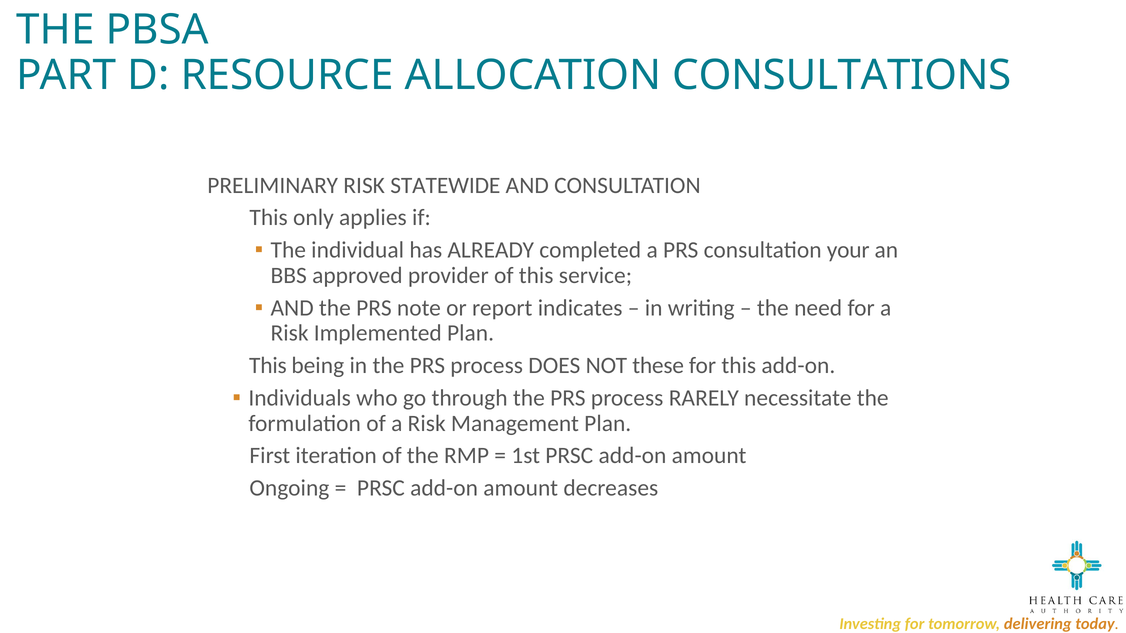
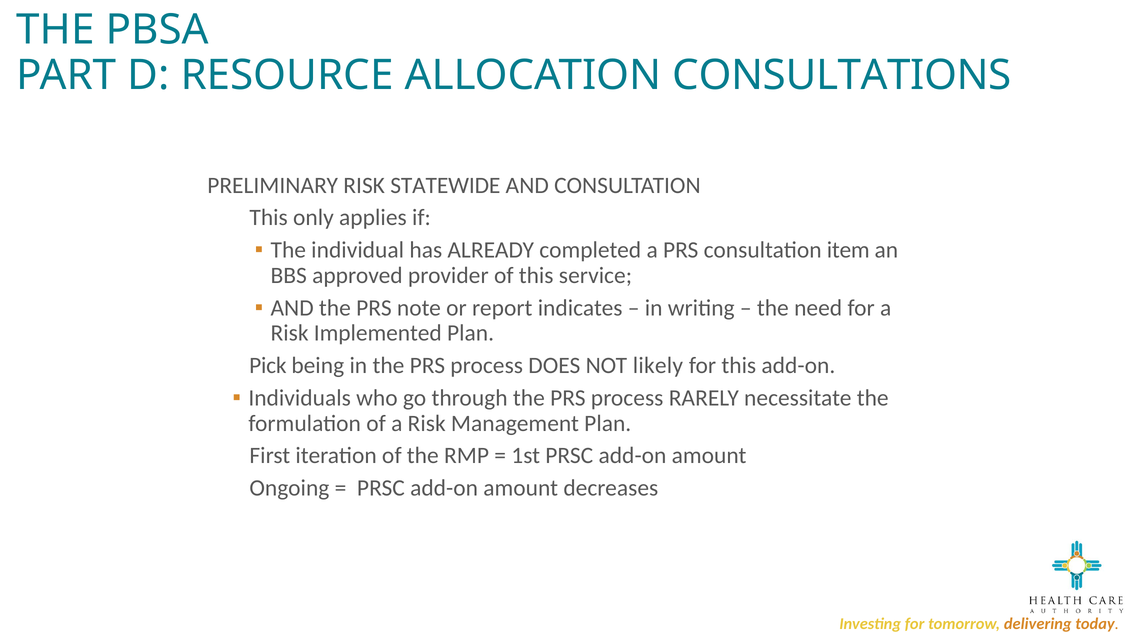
your: your -> item (848, 250)
This: This -> Pick (268, 366)
these: these -> likely (658, 366)
